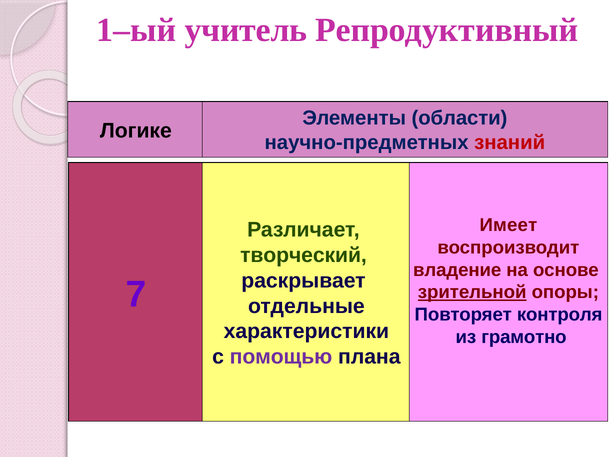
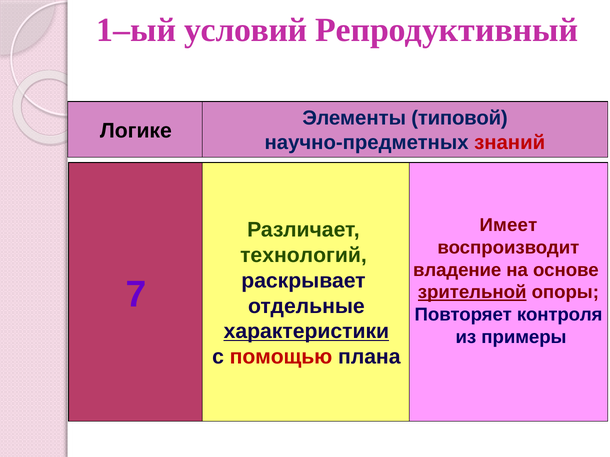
учитель: учитель -> условий (246, 30)
области: области -> типовой (460, 118)
творческий: творческий -> технологий (303, 256)
характеристики underline: none -> present (306, 332)
грамотно: грамотно -> примеры (524, 337)
помощью colour: purple -> red (281, 357)
